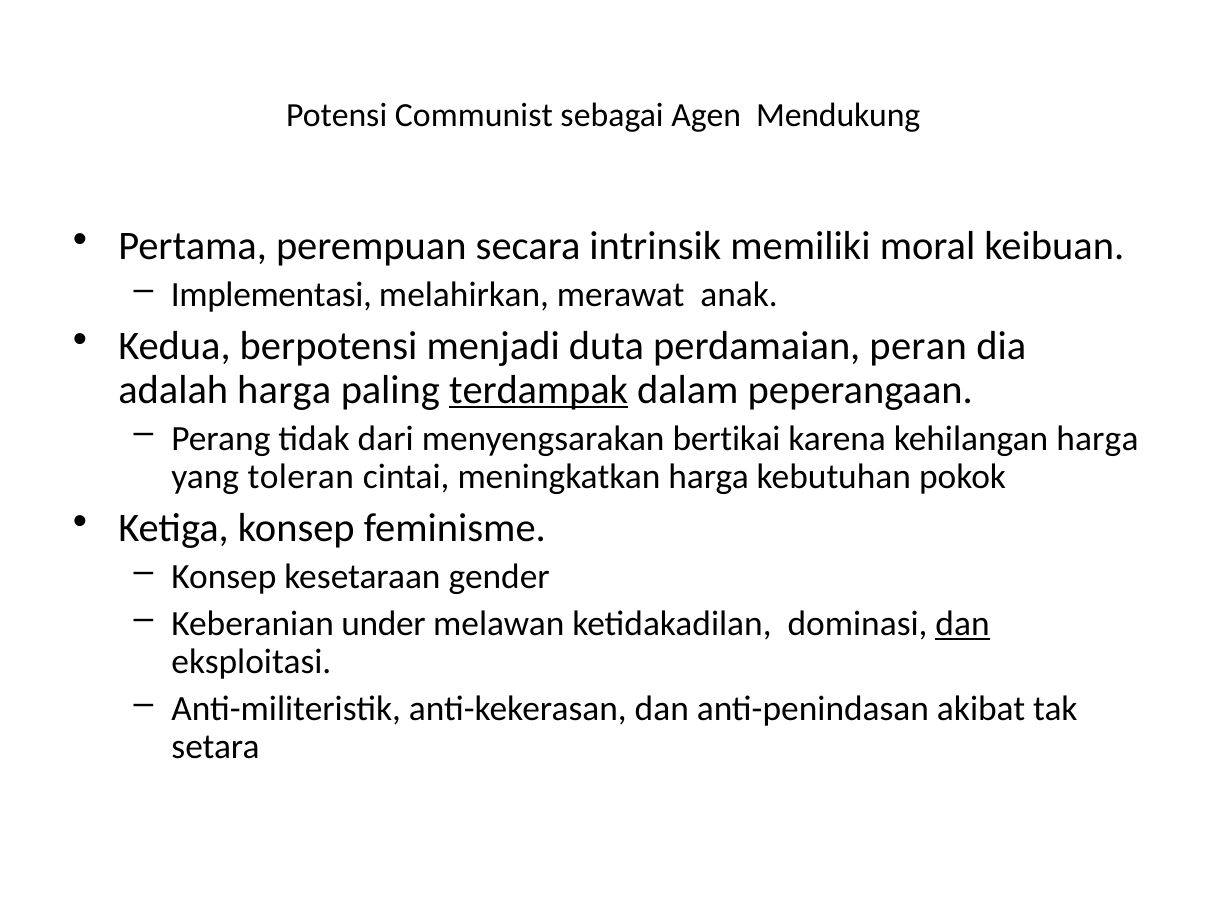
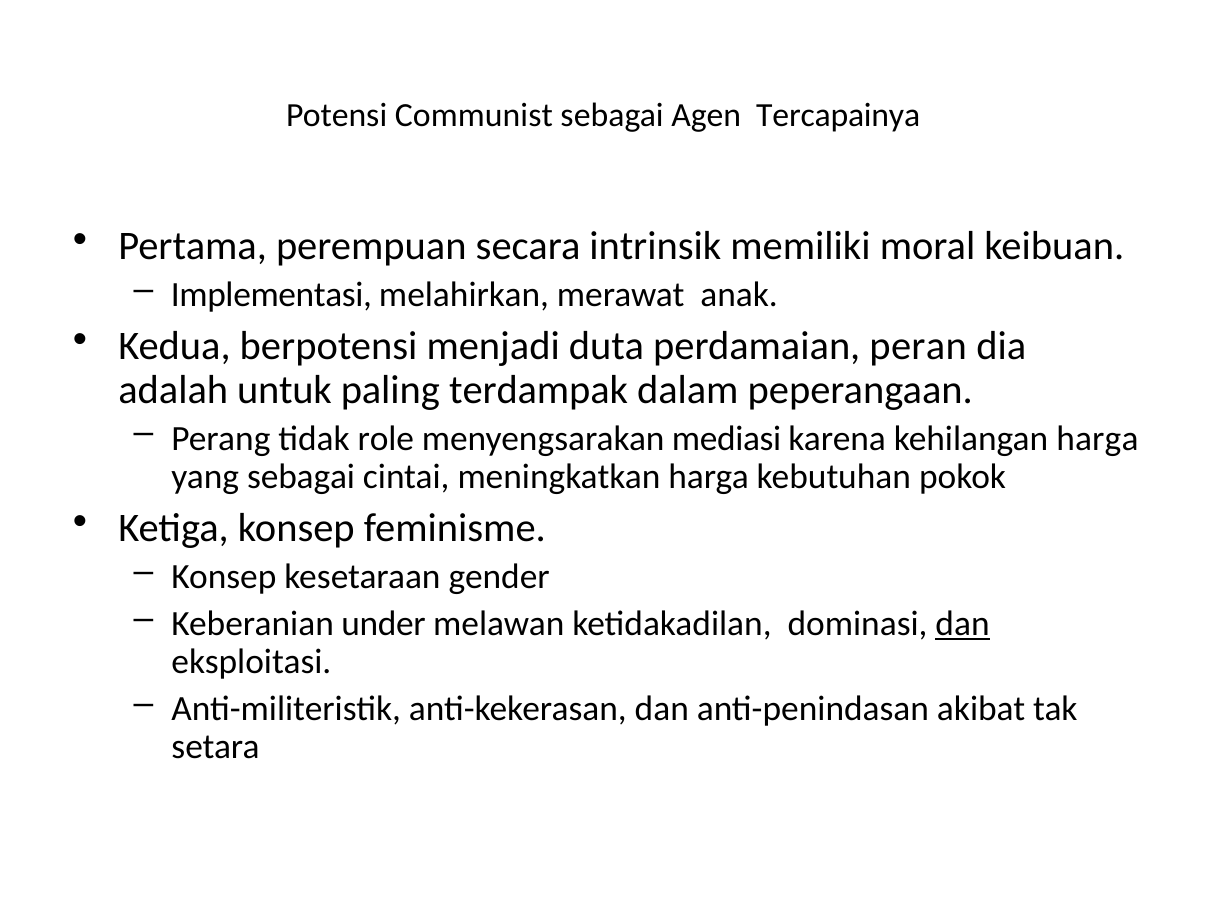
Mendukung: Mendukung -> Tercapainya (838, 116)
adalah harga: harga -> untuk (285, 389)
terdampak underline: present -> none (539, 389)
dari: dari -> role (386, 438)
bertikai: bertikai -> mediasi (727, 438)
yang toleran: toleran -> sebagai (301, 476)
